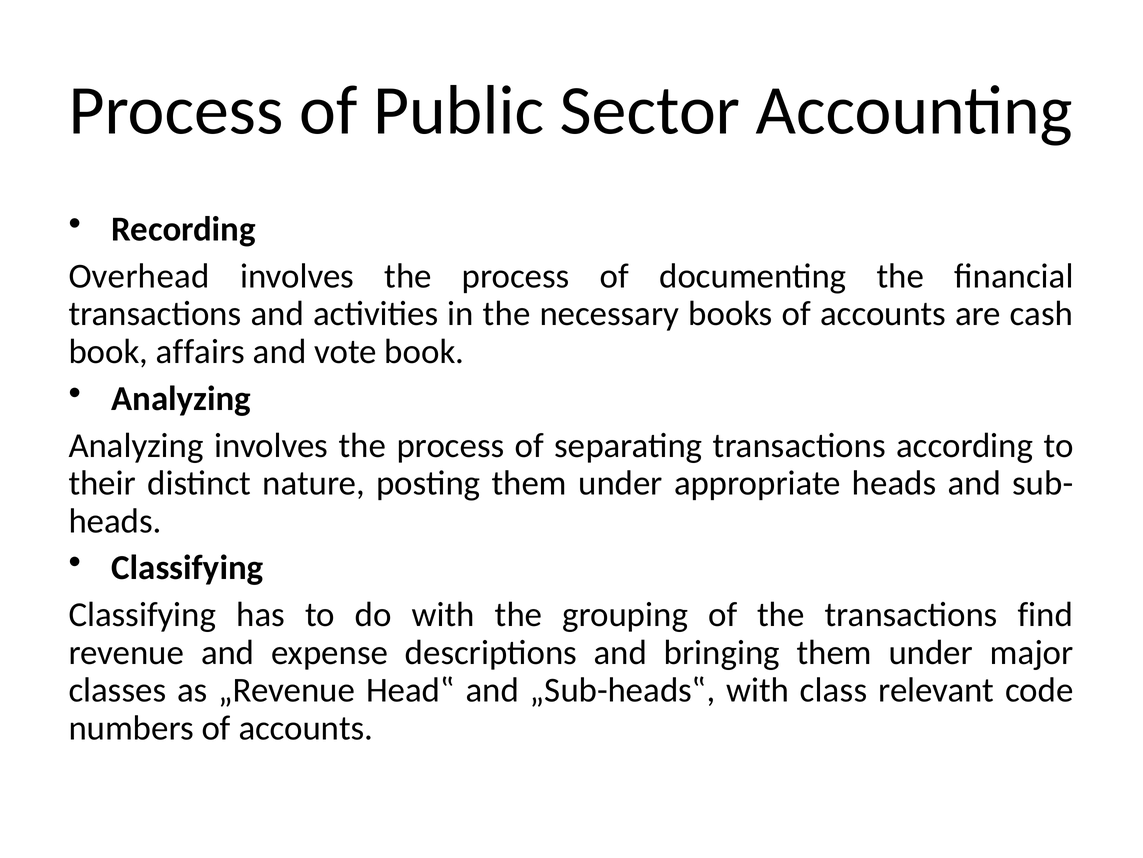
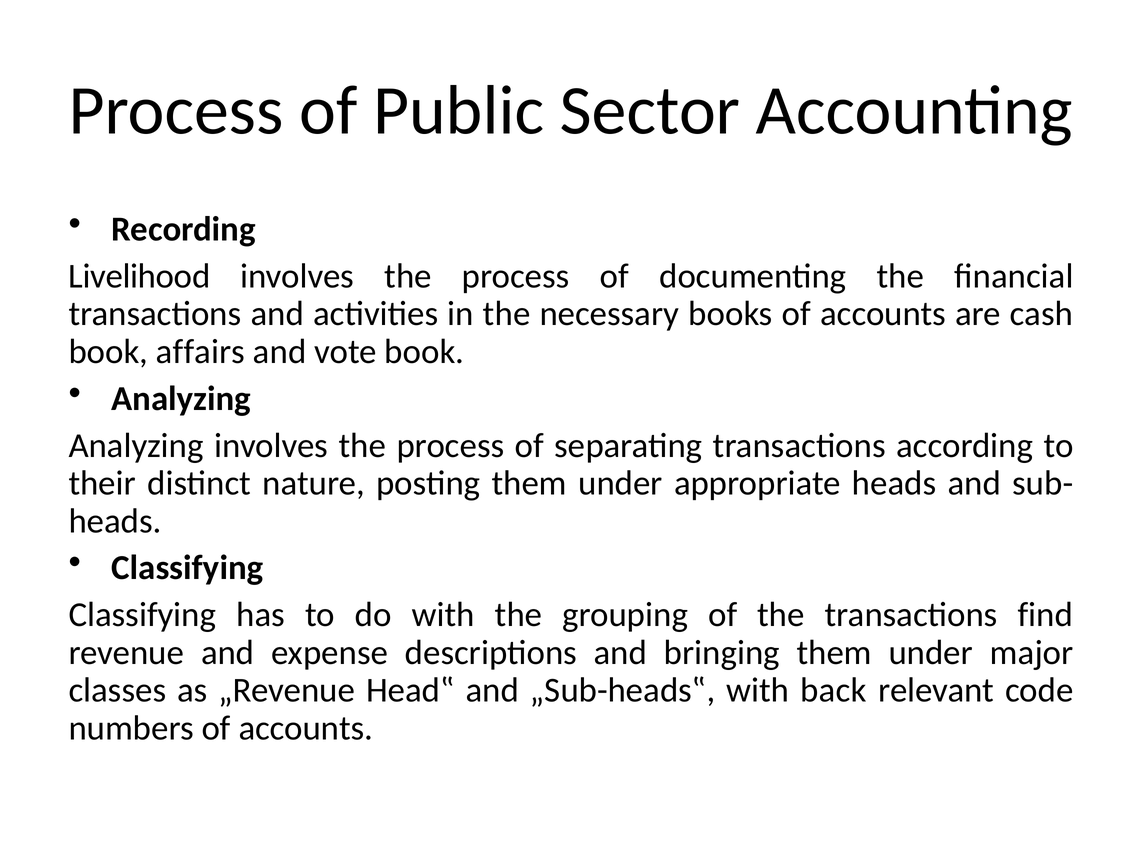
Overhead: Overhead -> Livelihood (139, 276)
class: class -> back (833, 690)
